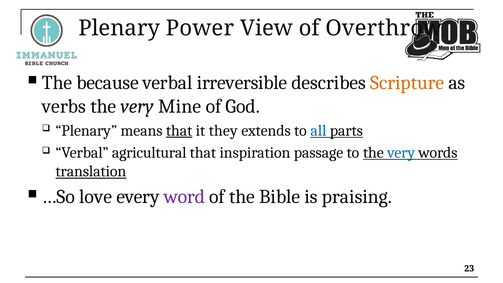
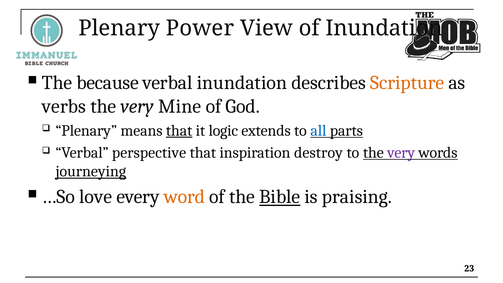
of Overthrow: Overthrow -> Inundation (384, 28)
verbal irreversible: irreversible -> inundation (242, 83)
they: they -> logic (223, 130)
agricultural: agricultural -> perspective (149, 152)
passage: passage -> destroy (318, 152)
very colour: blue -> purple (401, 152)
translation: translation -> journeying (91, 171)
word colour: purple -> orange (184, 197)
Bible underline: none -> present (280, 197)
